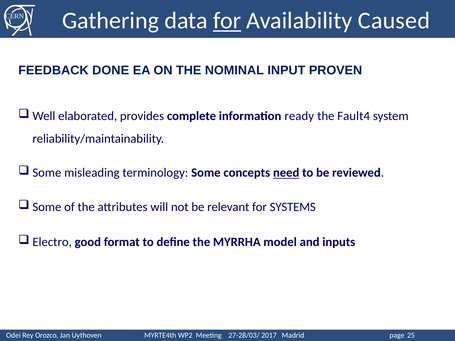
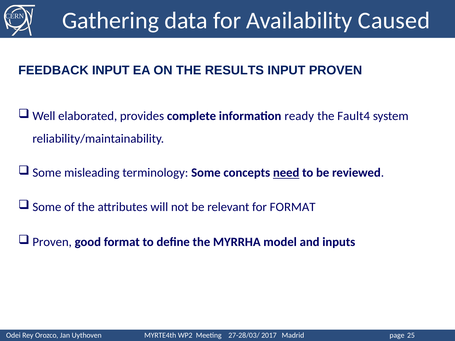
for underline: present -> none (227, 21)
FEEDBACK DONE: DONE -> INPUT (111, 71)
NOMINAL: NOMINAL -> RESULTS (234, 71)
for SYSTEMS: SYSTEMS -> FORMAT (293, 207)
Electro: Electro -> Proven (52, 242)
